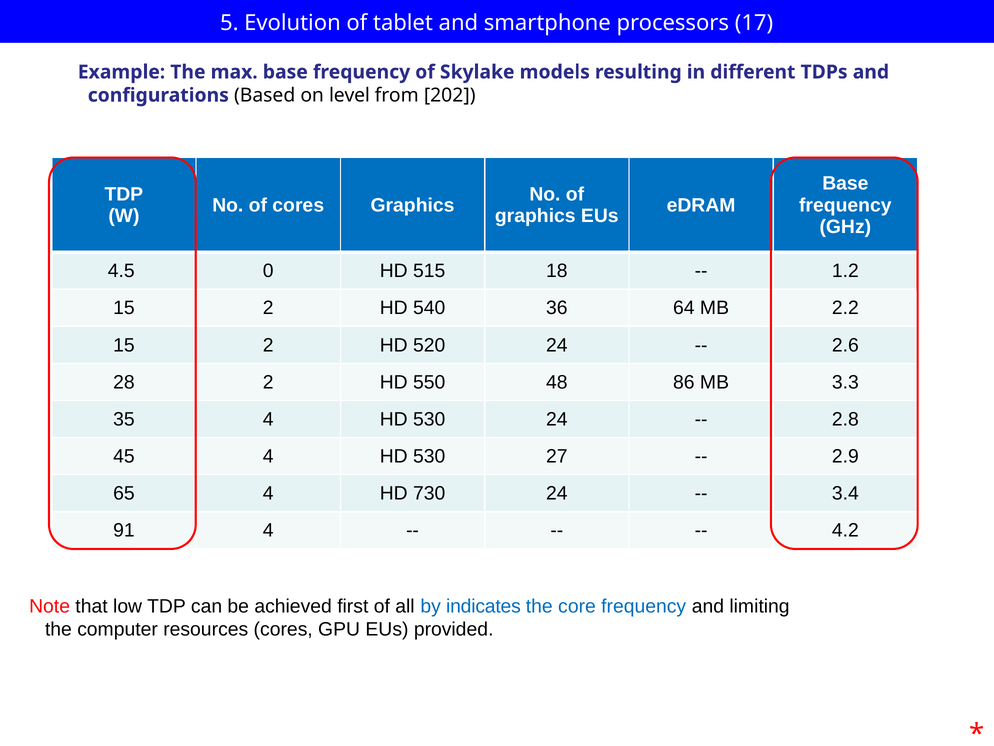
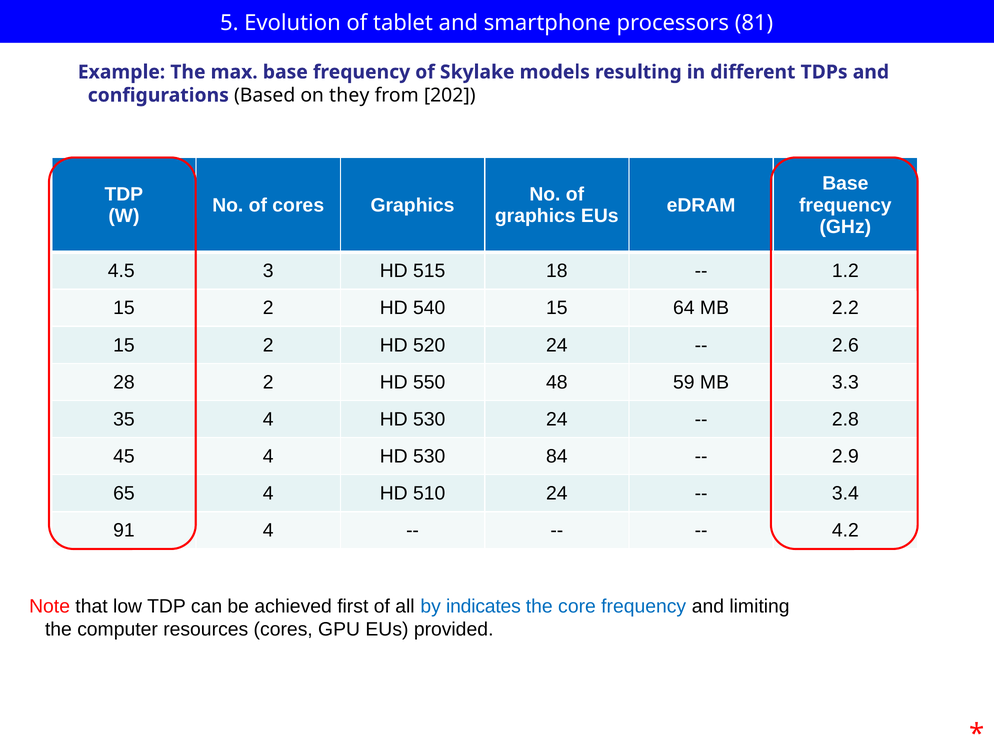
17: 17 -> 81 (754, 23)
level: level -> they (349, 95)
0: 0 -> 3 (268, 271)
540 36: 36 -> 15 (557, 308)
86: 86 -> 59 (684, 382)
27: 27 -> 84 (557, 456)
730: 730 -> 510 (429, 493)
